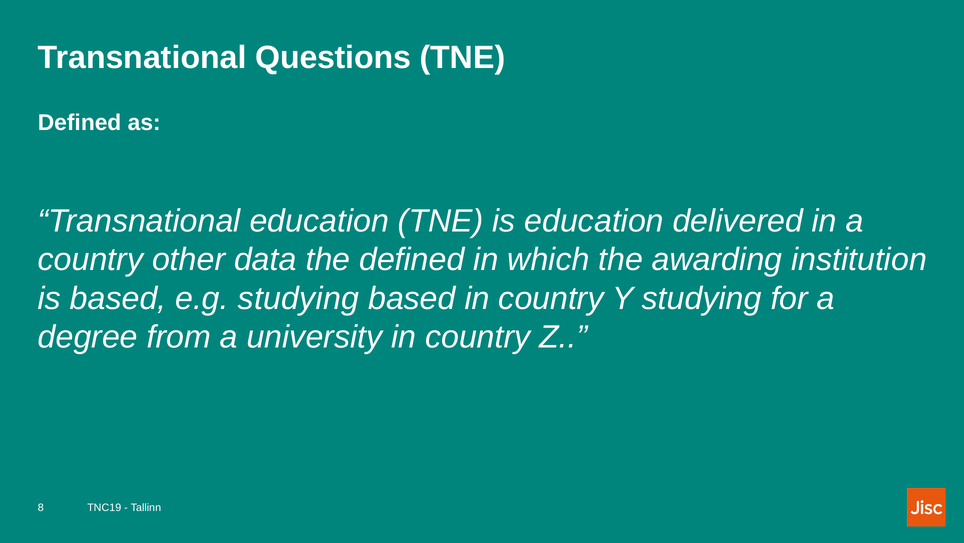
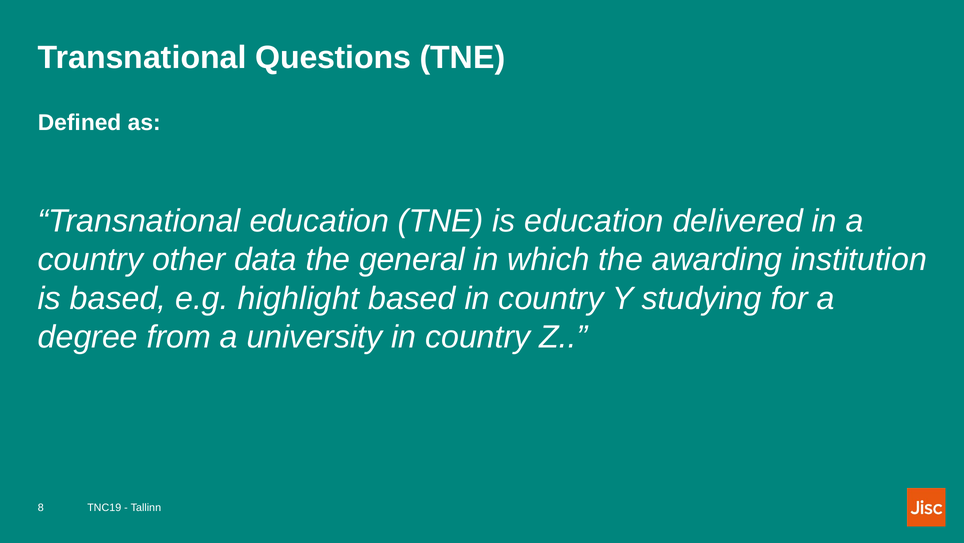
the defined: defined -> general (412, 259)
e.g studying: studying -> highlight (298, 298)
